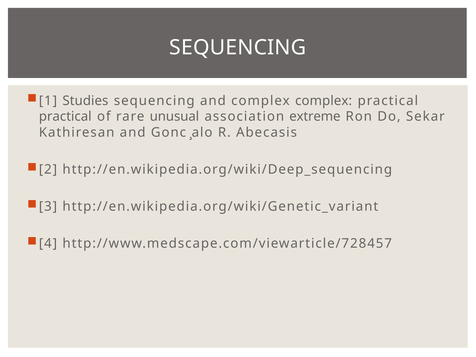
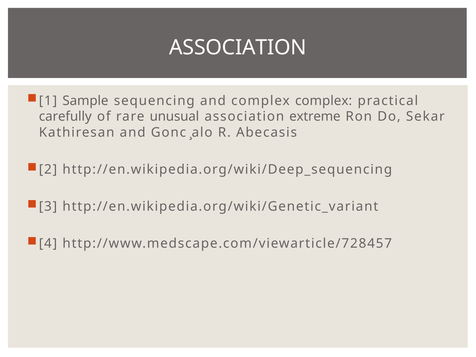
SEQUENCING: SEQUENCING -> ASSOCIATION (238, 47)
Studies: Studies -> Sample (85, 101)
practical: practical -> carefully (65, 117)
